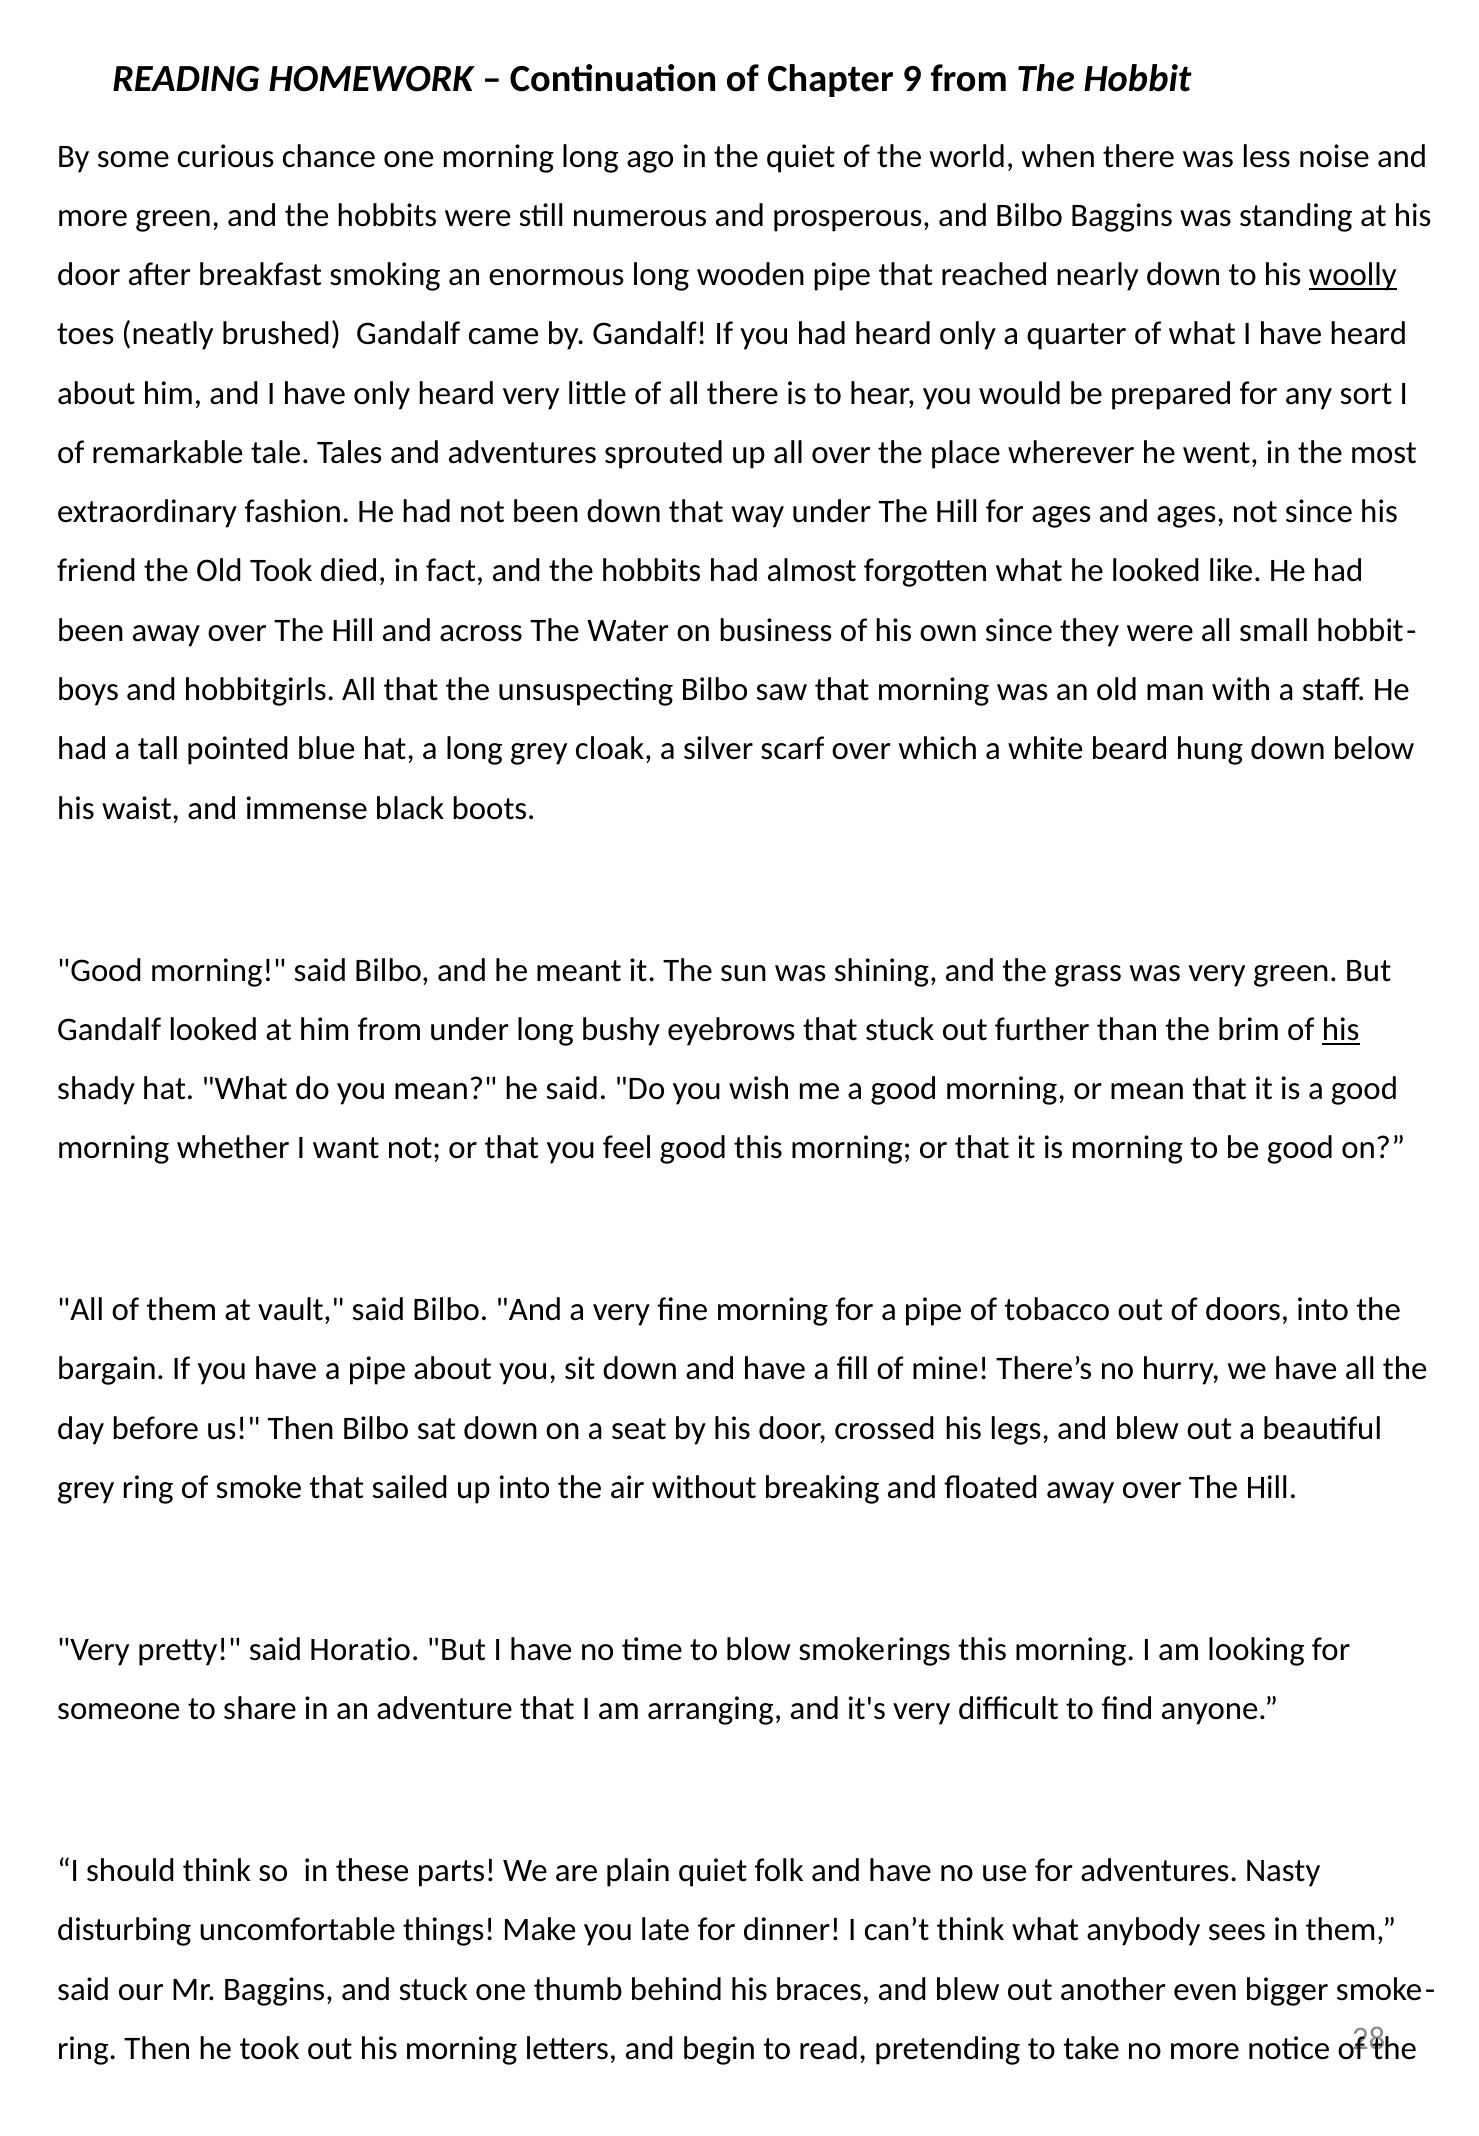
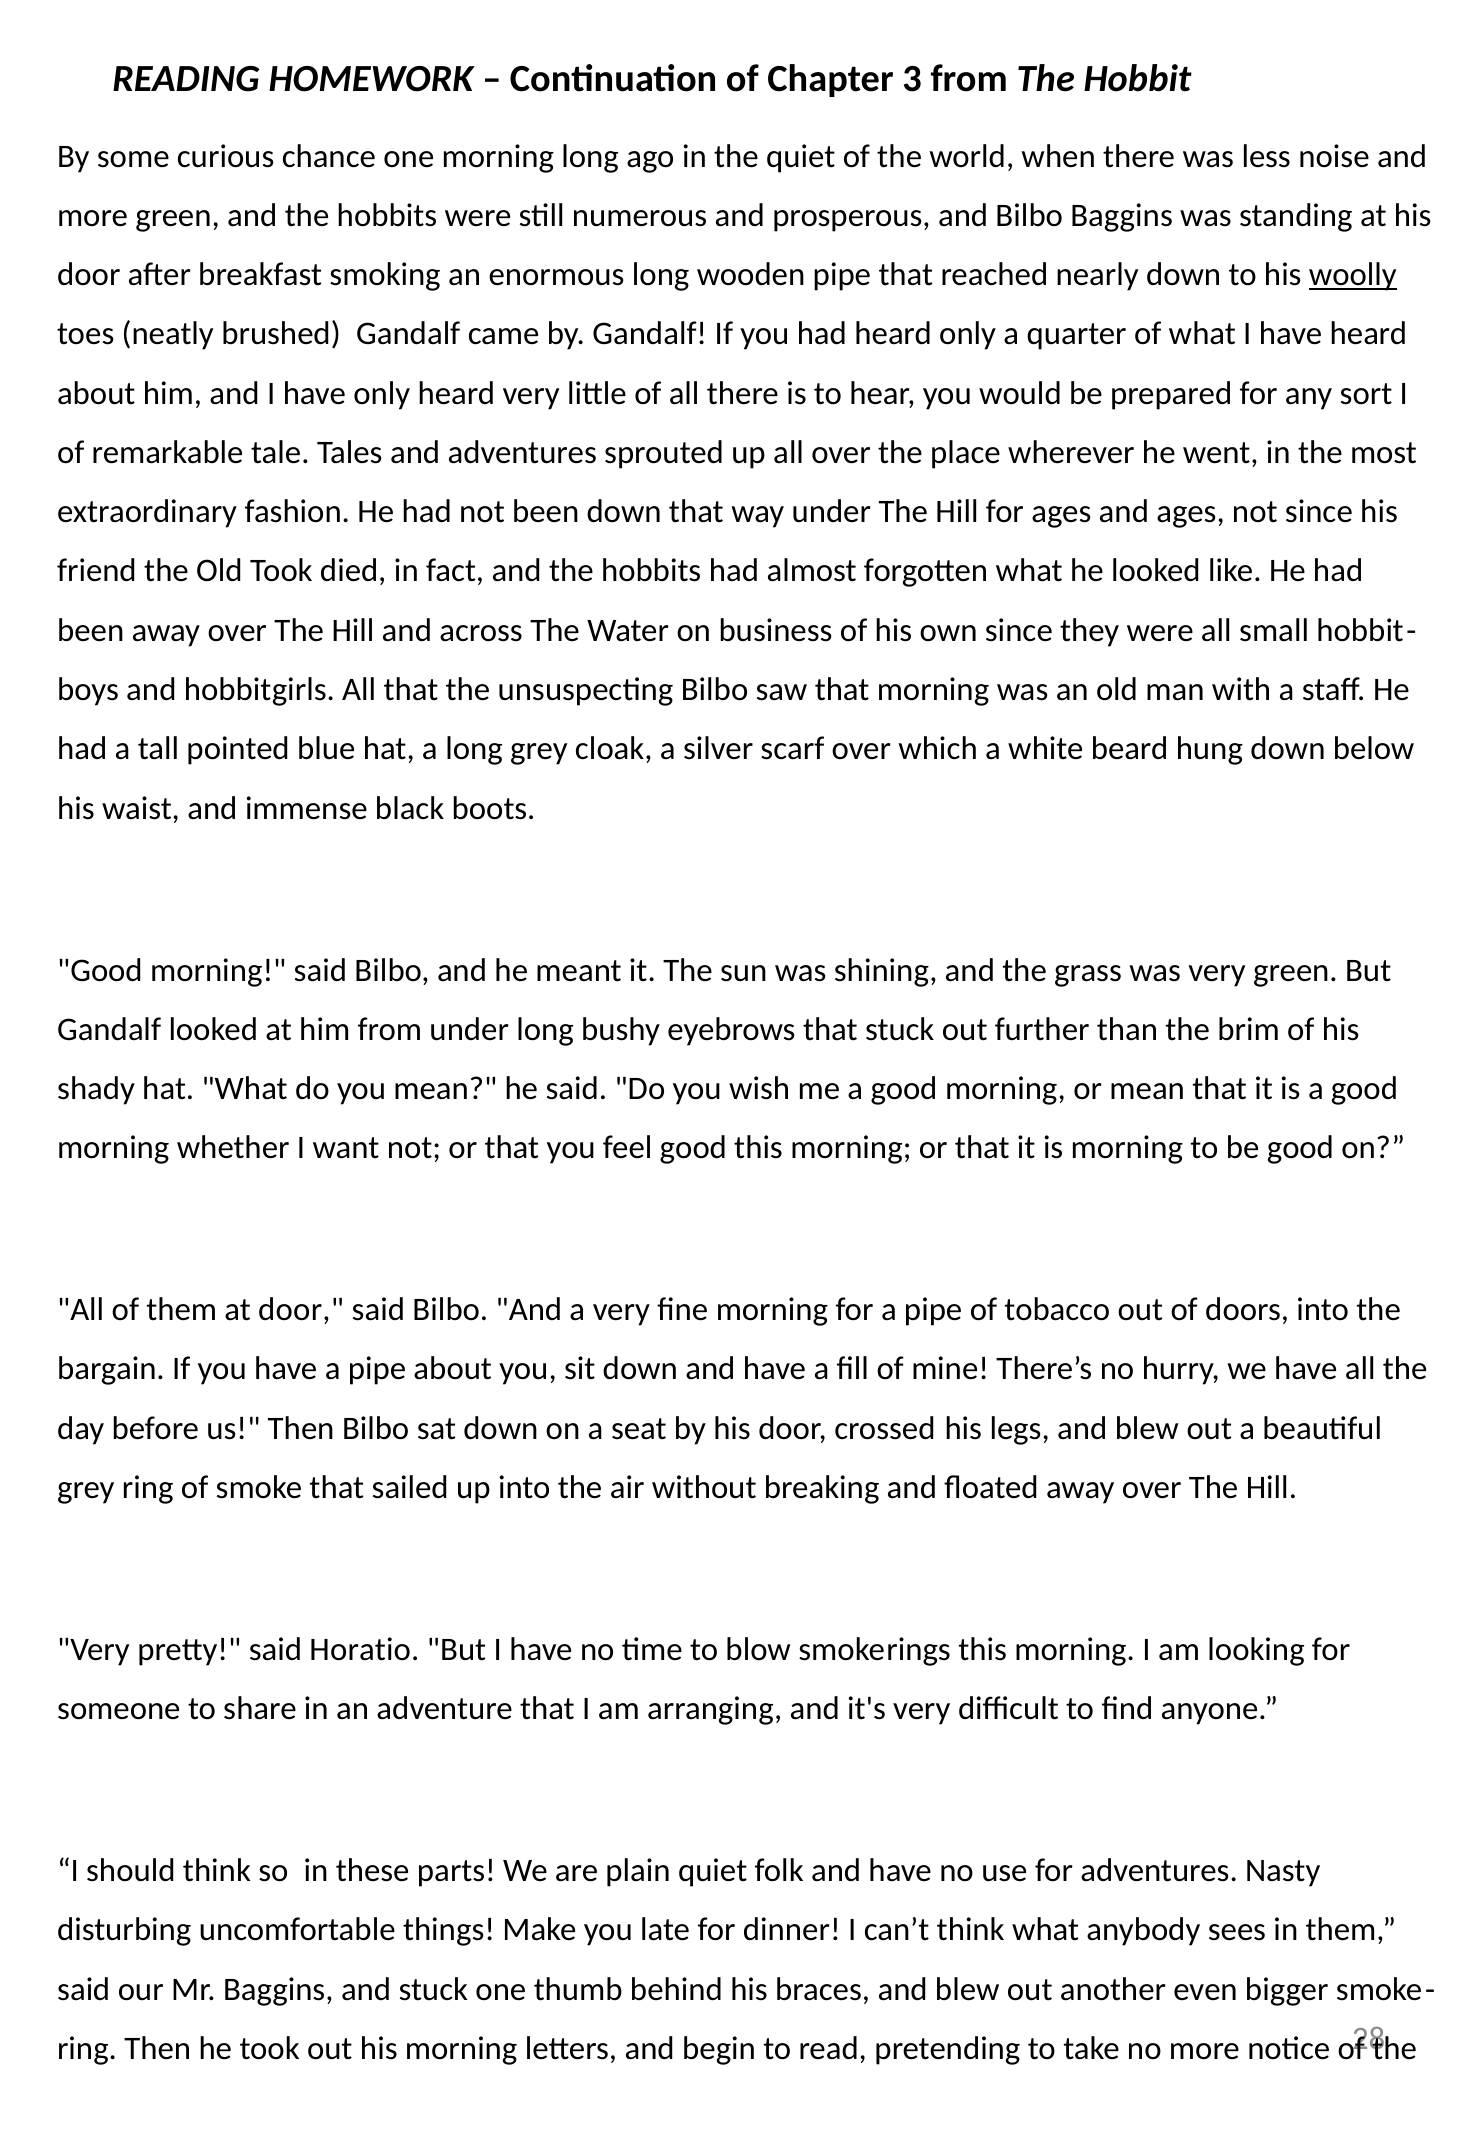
9: 9 -> 3 (912, 79)
his underline: present -> none (1341, 1030)
at vault: vault -> door (301, 1310)
